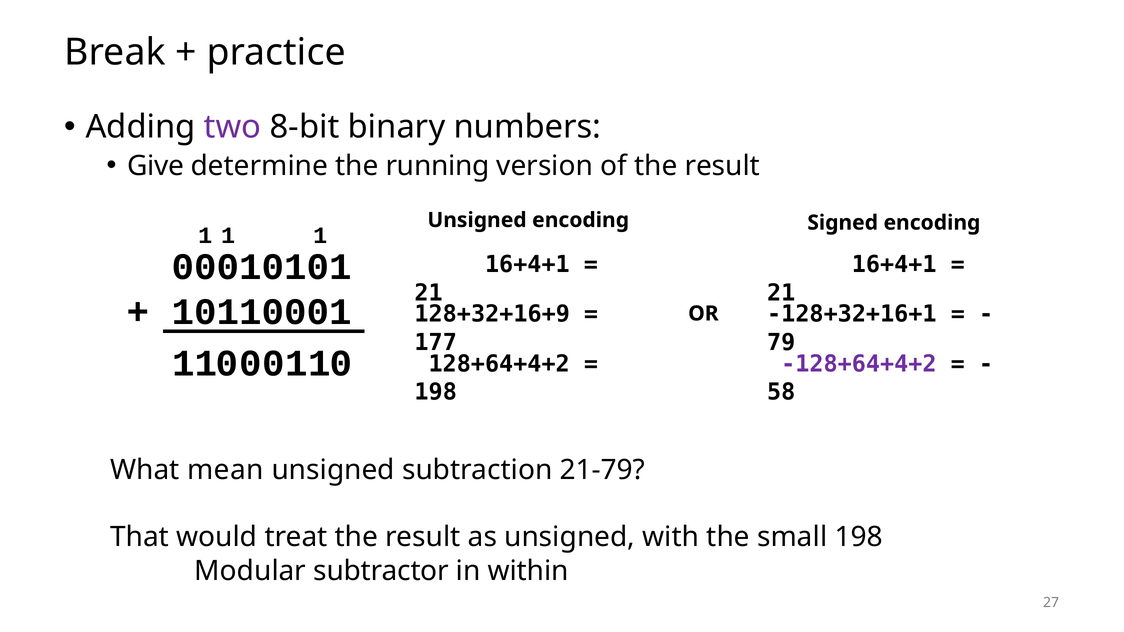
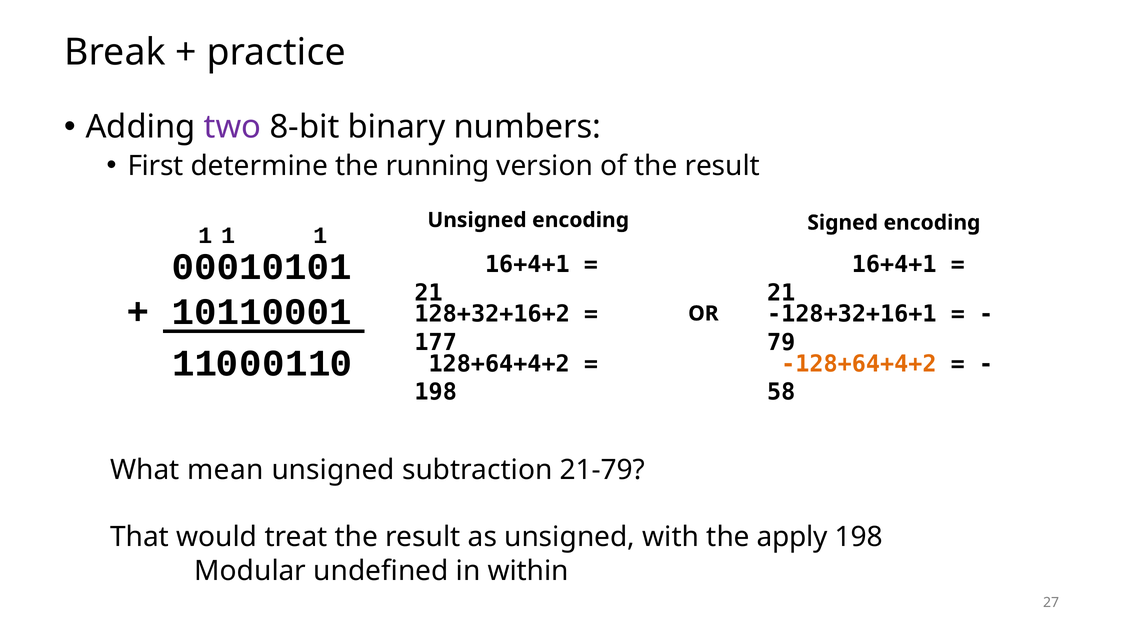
Give: Give -> First (156, 166)
128+32+16+9: 128+32+16+9 -> 128+32+16+2 (492, 314)
-128+64+4+2 colour: purple -> orange (859, 364)
small: small -> apply (792, 537)
subtractor: subtractor -> undefined (381, 571)
